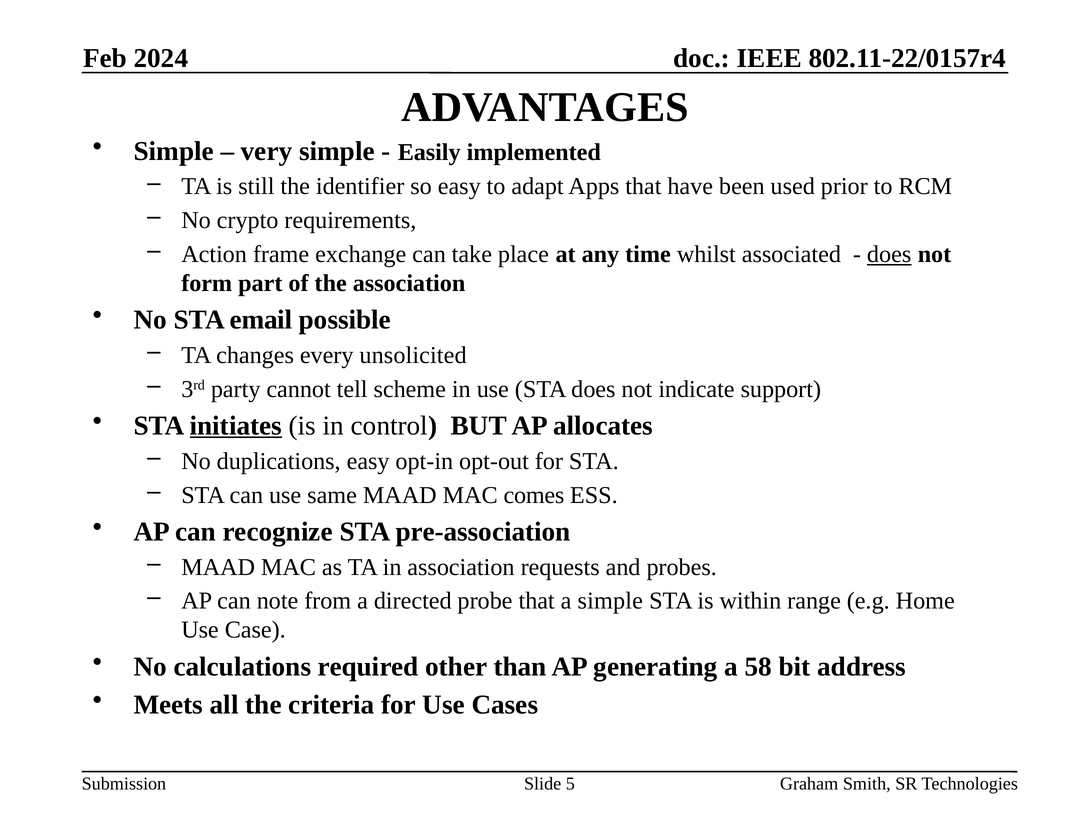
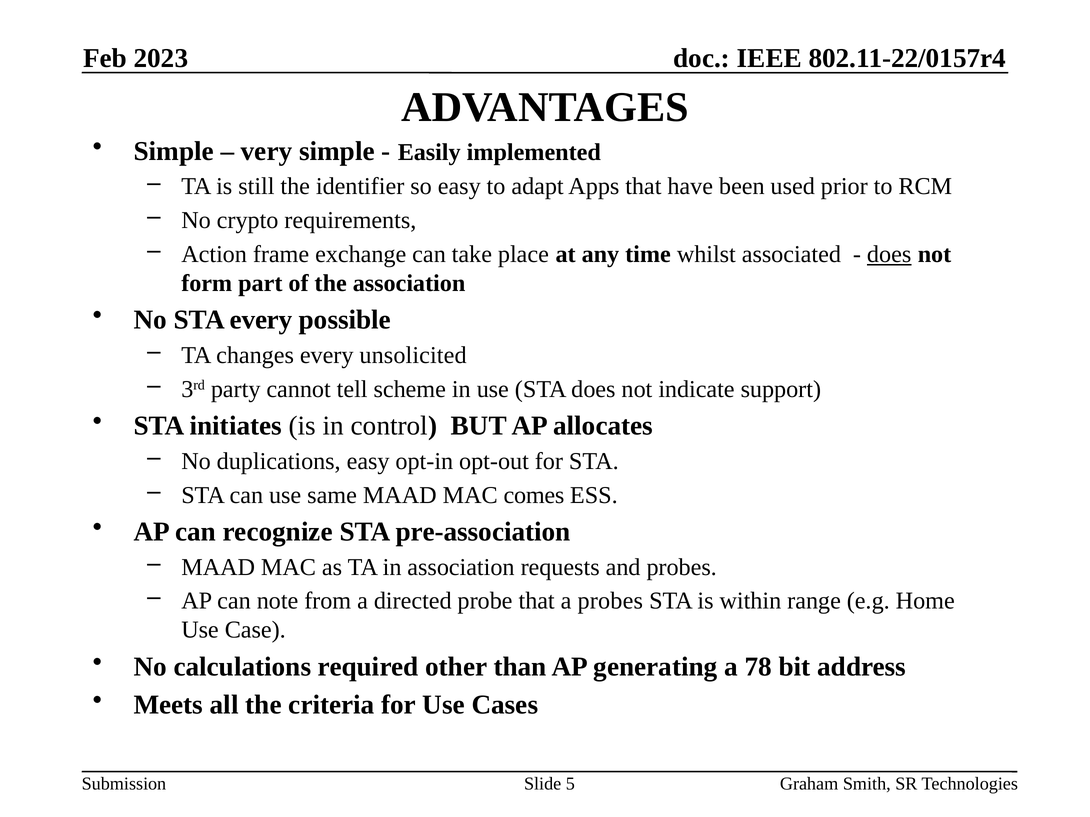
2024: 2024 -> 2023 (161, 58)
STA email: email -> every (261, 320)
initiates underline: present -> none (236, 426)
a simple: simple -> probes (610, 601)
58: 58 -> 78 (758, 667)
